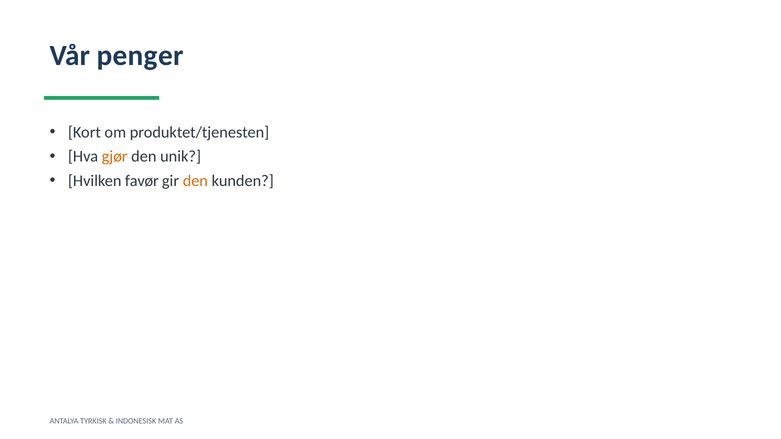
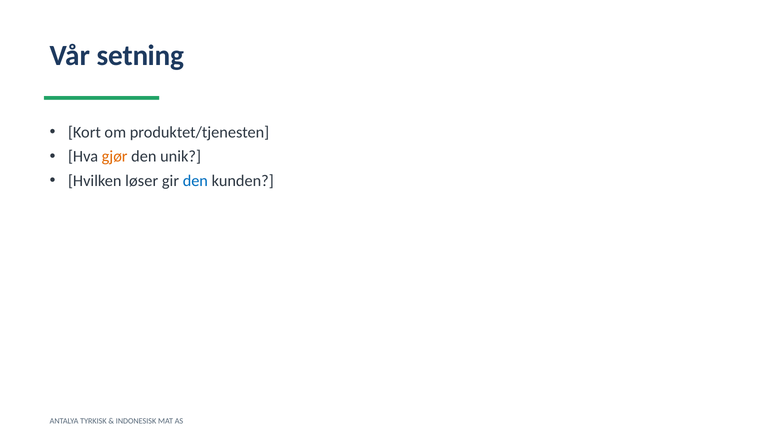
penger: penger -> setning (141, 56)
favør: favør -> løser (142, 181)
den colour: orange -> blue (195, 181)
